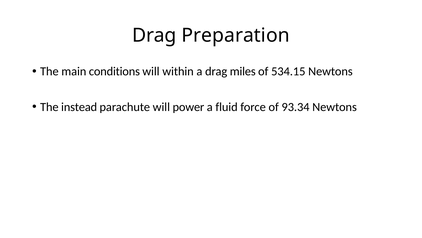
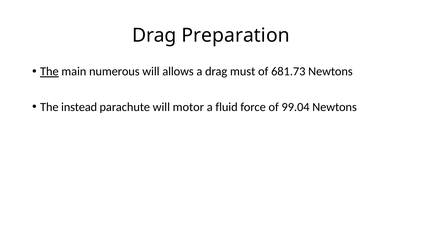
The underline: none -> present (49, 71)
conditions: conditions -> numerous (114, 71)
within: within -> allows (178, 71)
miles: miles -> must (243, 71)
534.15: 534.15 -> 681.73 (288, 71)
power: power -> motor (188, 107)
93.34: 93.34 -> 99.04 (296, 107)
